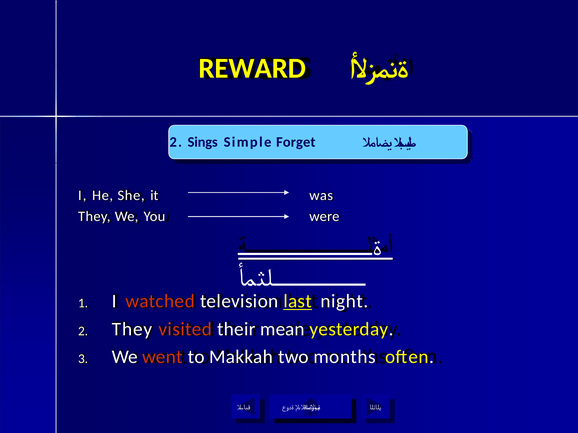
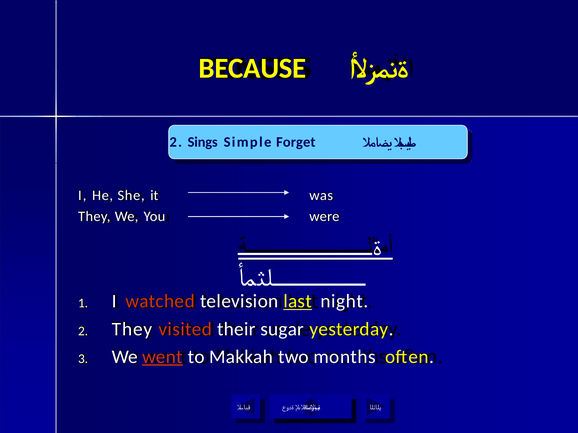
REWARD: REWARD -> BECAUSE (252, 68)
mean: mean -> sugar (282, 329)
went underline: none -> present (162, 357)
